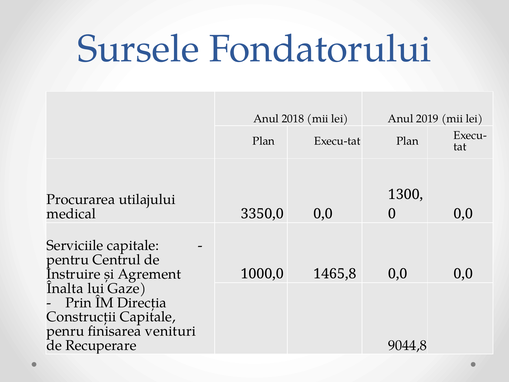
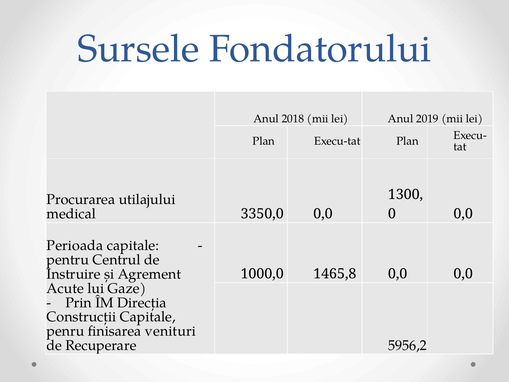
Serviciile: Serviciile -> Perioada (75, 245)
Înalta: Înalta -> Acute (65, 288)
9044,8: 9044,8 -> 5956,2 (408, 345)
